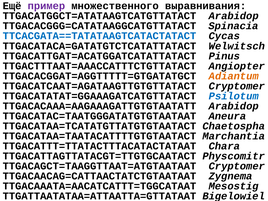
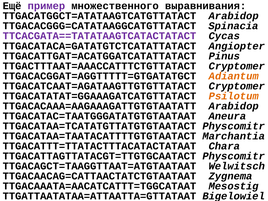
TTCACGATA==TATATAAGTCATACTATACT colour: blue -> purple (99, 36)
Welwitsch: Welwitsch -> Angiopter (237, 46)
TTGACTTTAAT=AAACCATTTCTGTTATACT Angiopter: Angiopter -> Cryptomer (237, 66)
Psilotum colour: blue -> orange (234, 96)
TTGACATAA=TCATATGTTATGTGTAATACT Chaetospha: Chaetospha -> Physcomitr (234, 126)
TTGACAGCT=TAAGGTTAAT=ATGTAATAAT Cryptomer: Cryptomer -> Welwitsch (237, 166)
